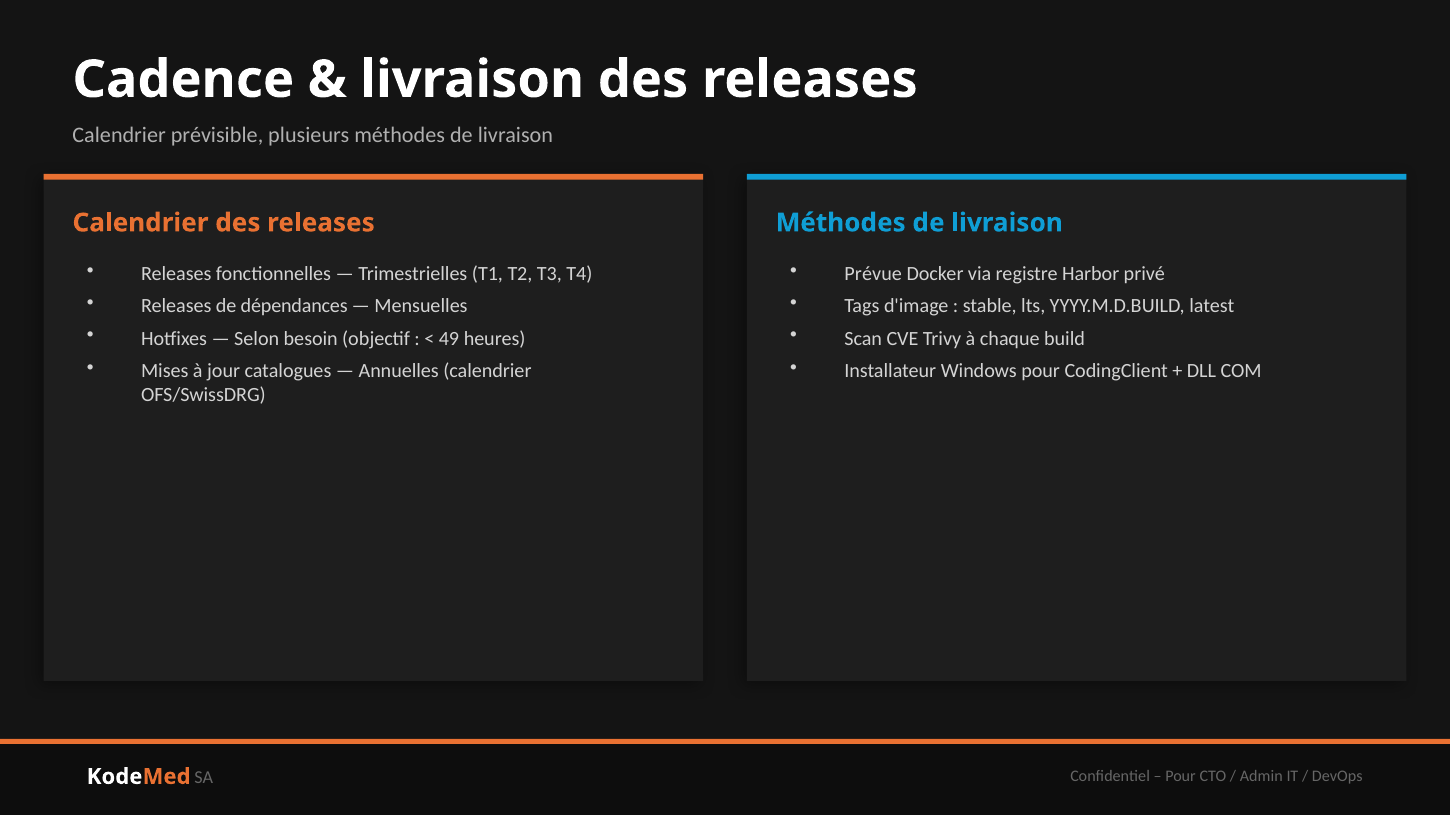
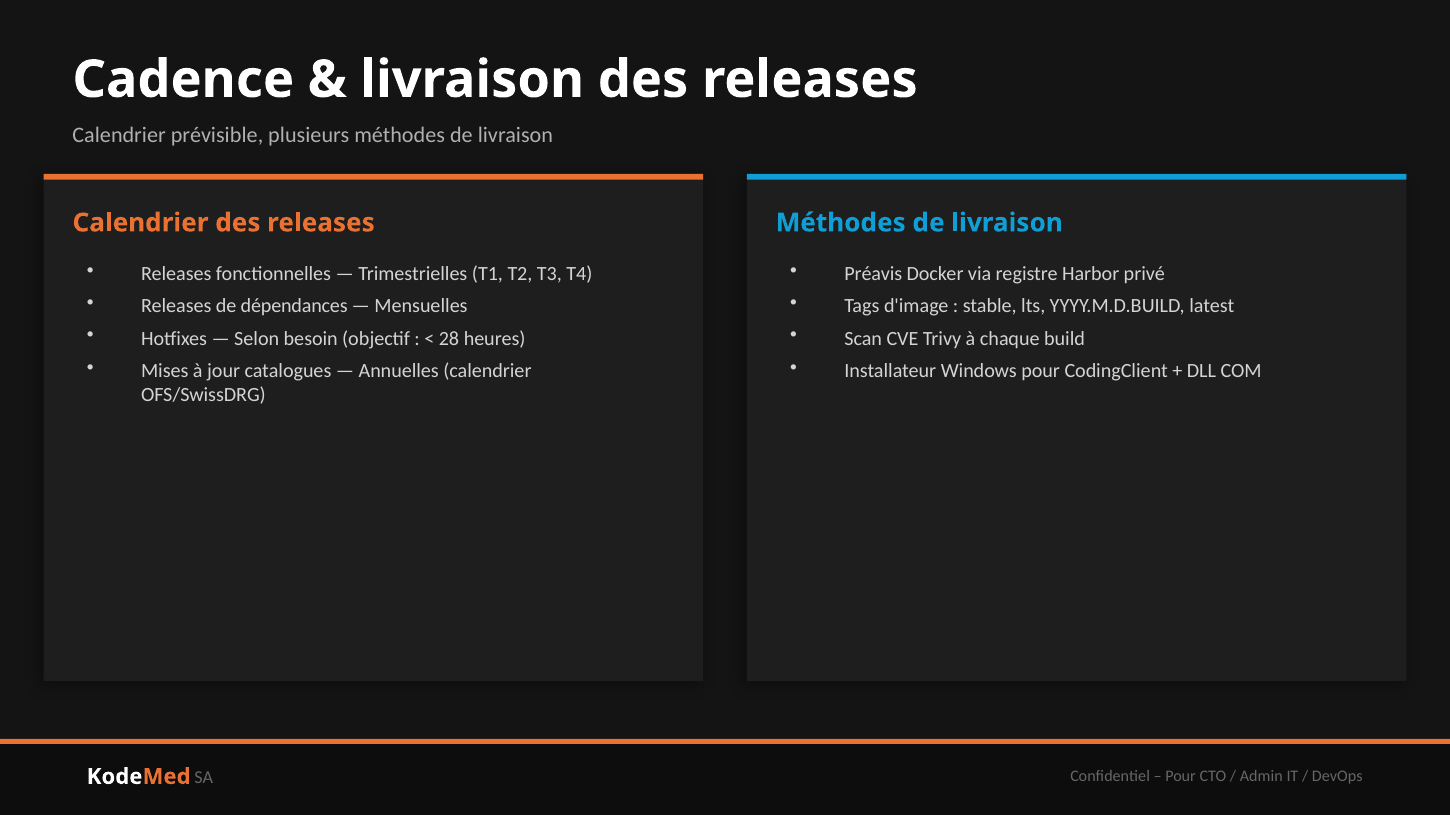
Prévue: Prévue -> Préavis (873, 274)
49: 49 -> 28 (449, 339)
